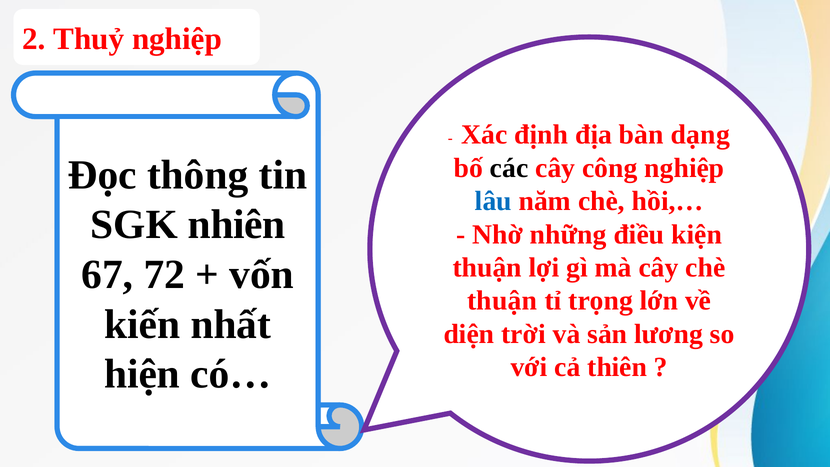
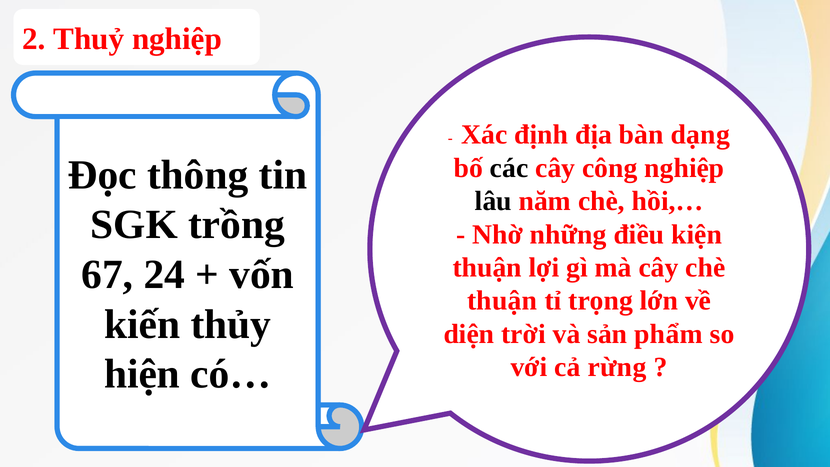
lâu colour: blue -> black (493, 201)
nhiên: nhiên -> trồng (236, 225)
72: 72 -> 24 (164, 274)
nhất: nhất -> thủy (231, 324)
lương: lương -> phẩm (668, 334)
thiên: thiên -> rừng (617, 367)
